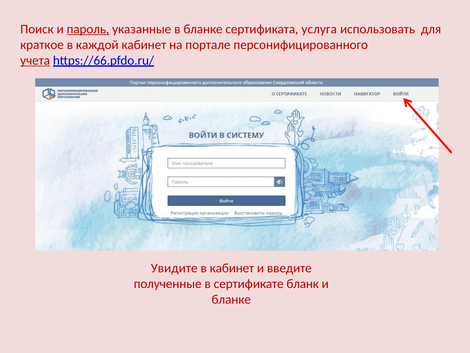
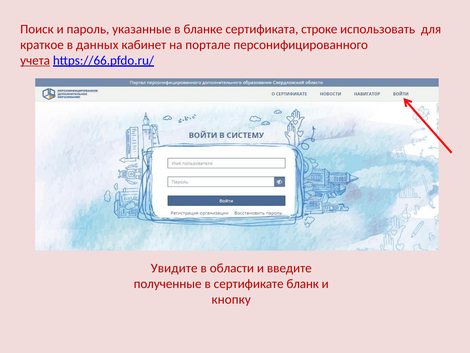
пароль underline: present -> none (88, 29)
услуга: услуга -> строке (319, 29)
каждой: каждой -> данных (97, 45)
в кабинет: кабинет -> области (232, 268)
бланке: бланке -> кнопку (231, 299)
